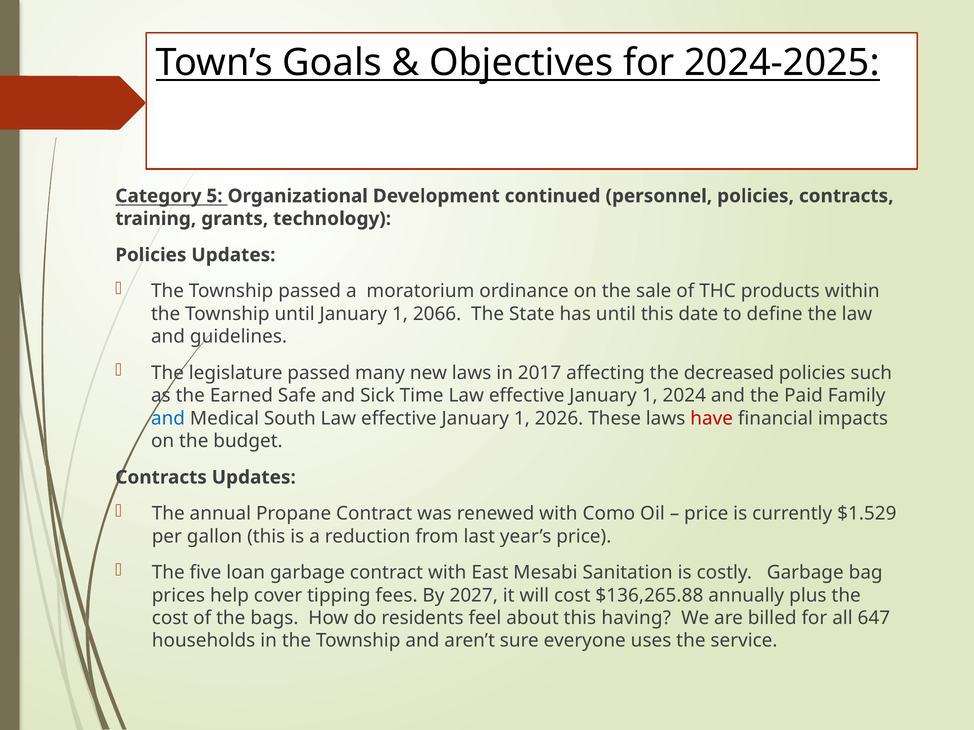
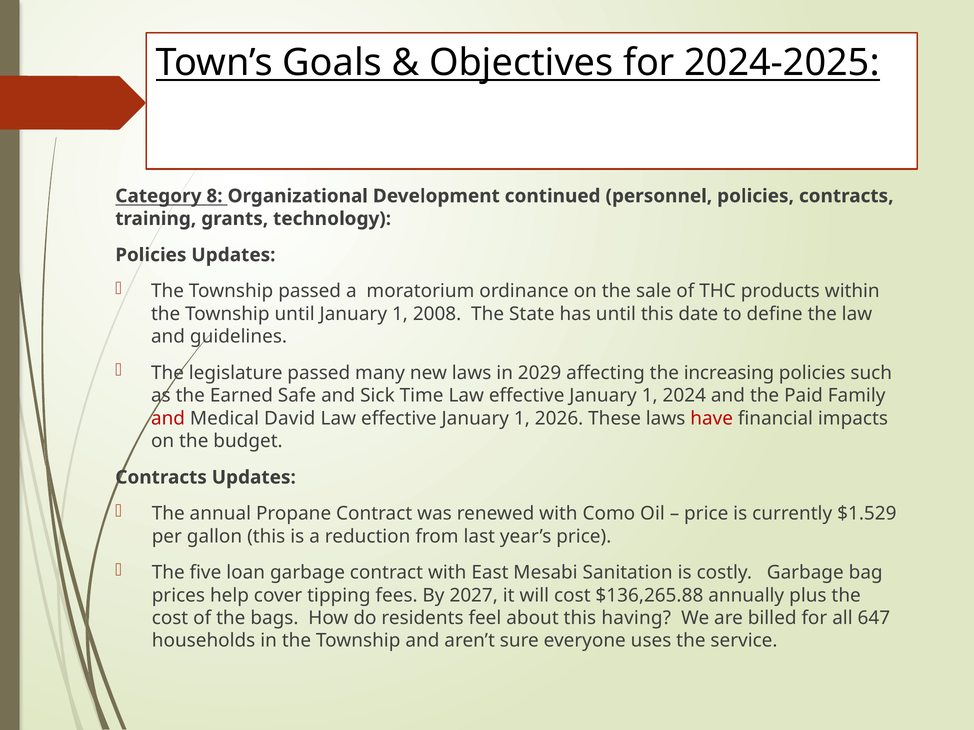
5: 5 -> 8 (214, 196)
2066: 2066 -> 2008 (437, 314)
2017: 2017 -> 2029 (540, 373)
decreased: decreased -> increasing (729, 373)
and colour: blue -> red (168, 419)
South: South -> David (290, 419)
